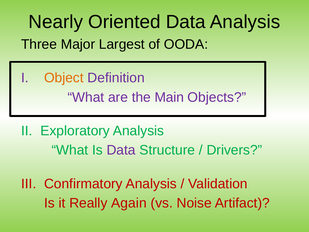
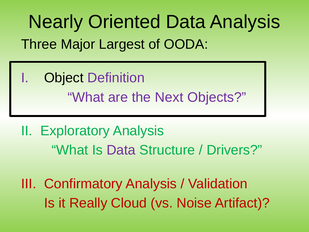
Object colour: orange -> black (64, 78)
Main: Main -> Next (169, 97)
Again: Again -> Cloud (129, 203)
